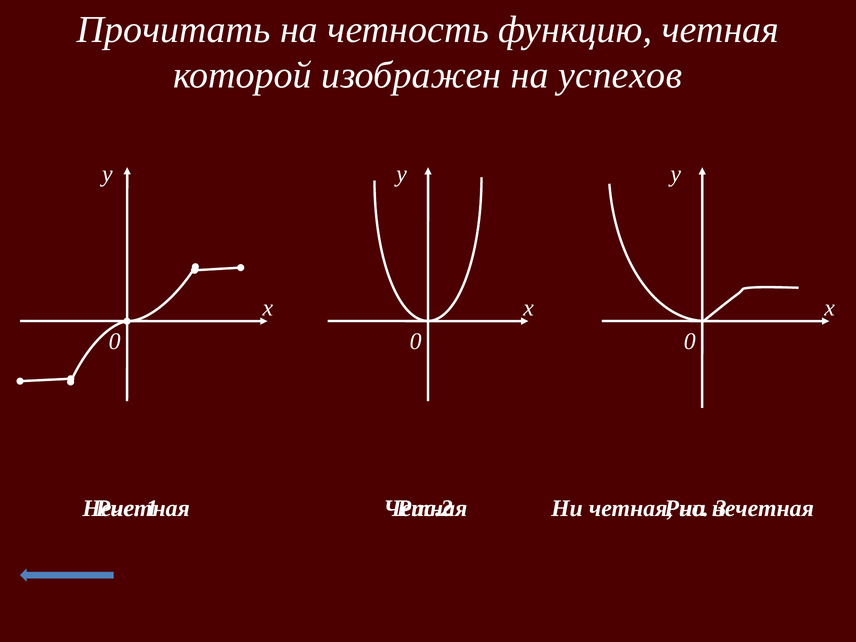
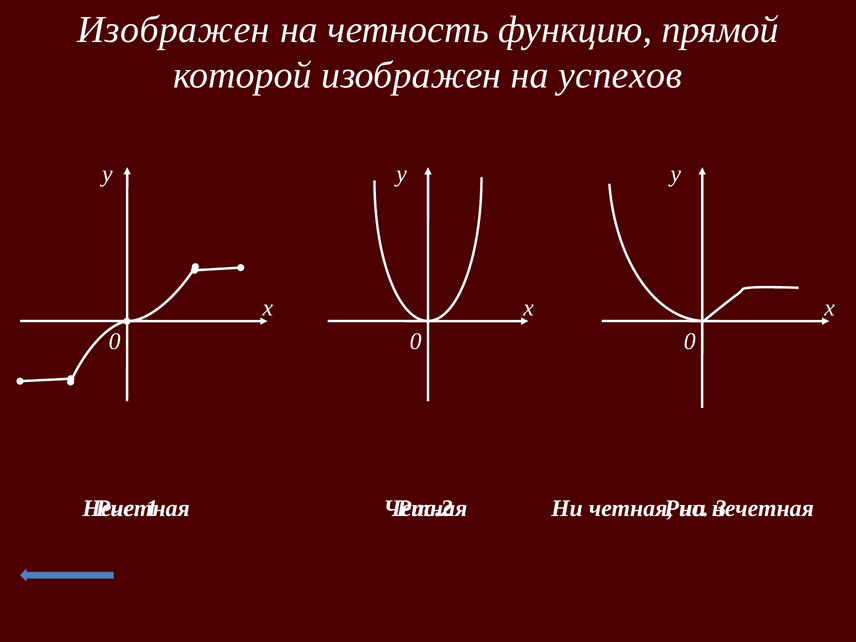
Прочитать: Прочитать -> Изображен (173, 30)
функцию четная: четная -> прямой (720, 30)
